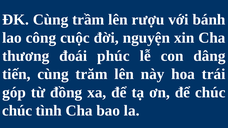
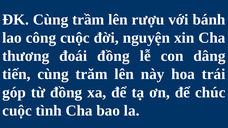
đoái phúc: phúc -> đồng (113, 56)
chúc: chúc -> cuộc (17, 111)
